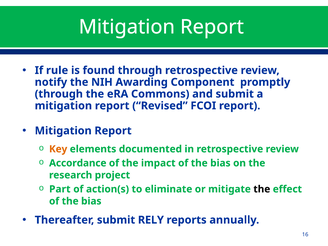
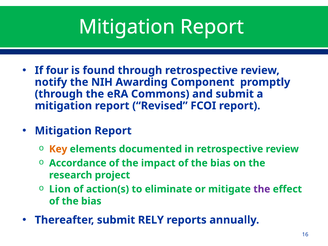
rule: rule -> four (57, 70)
Part: Part -> Lion (60, 189)
the colour: black -> purple (262, 189)
